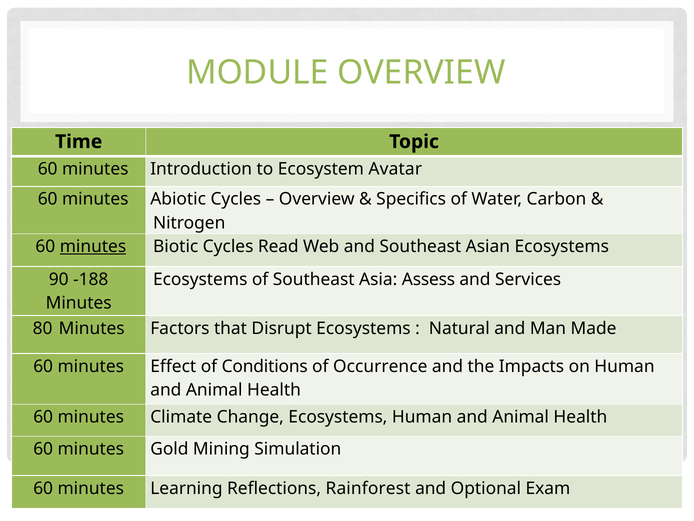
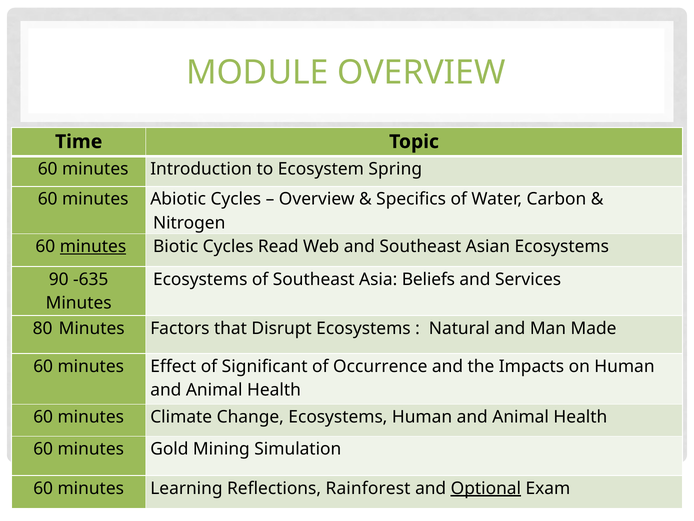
Avatar: Avatar -> Spring (395, 169)
-188: -188 -> -635 (91, 279)
Assess: Assess -> Beliefs (428, 279)
Conditions: Conditions -> Significant (265, 366)
Optional underline: none -> present (486, 488)
